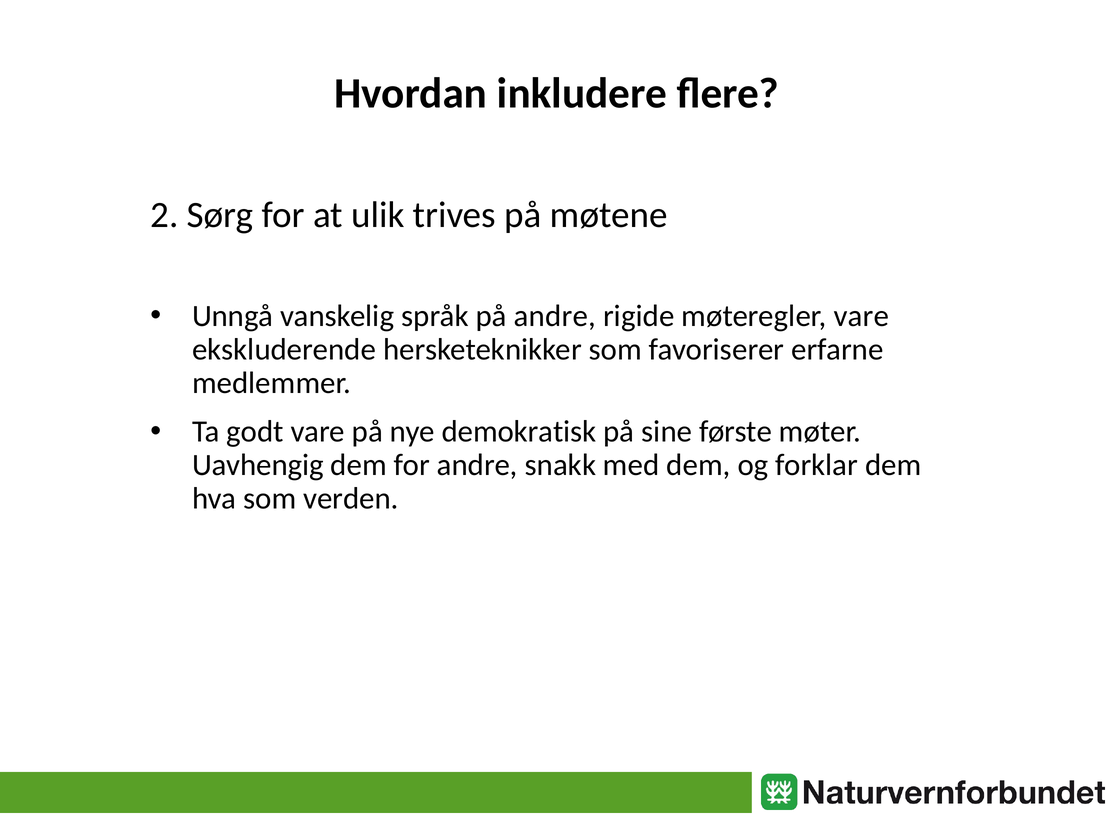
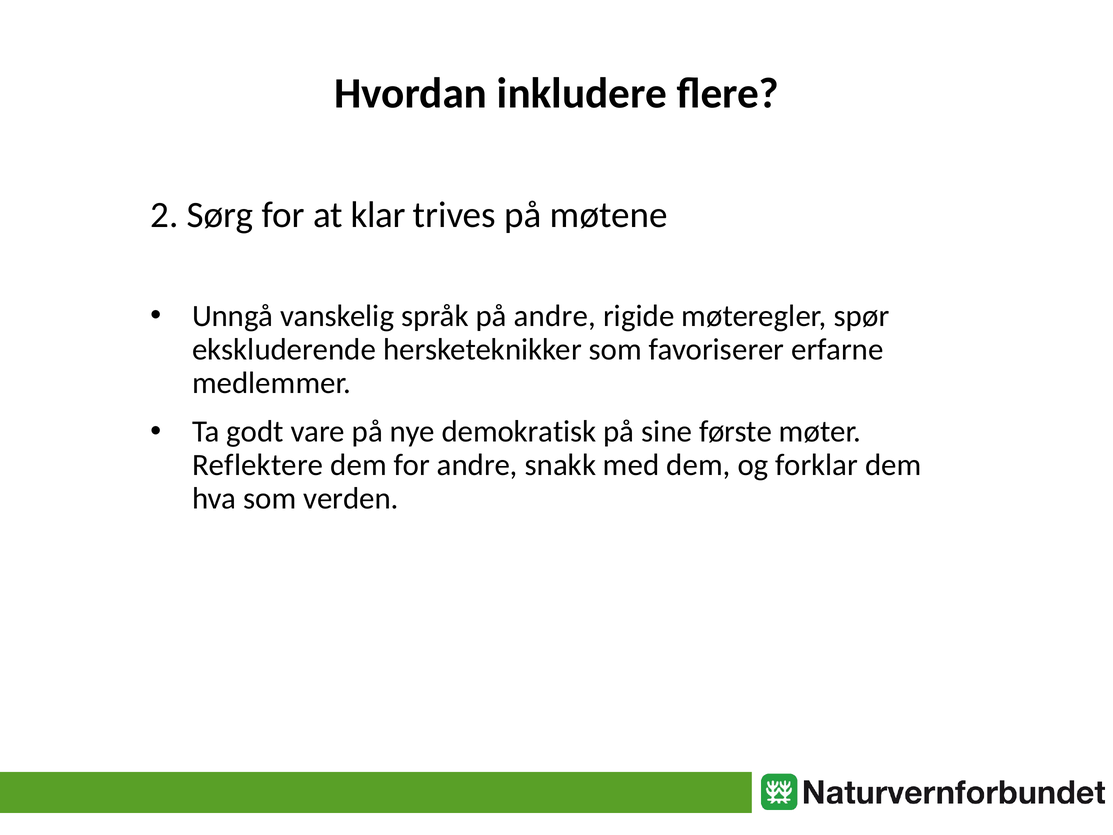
ulik: ulik -> klar (378, 215)
møteregler vare: vare -> spør (862, 316)
Uavhengig: Uavhengig -> Reflektere (258, 465)
